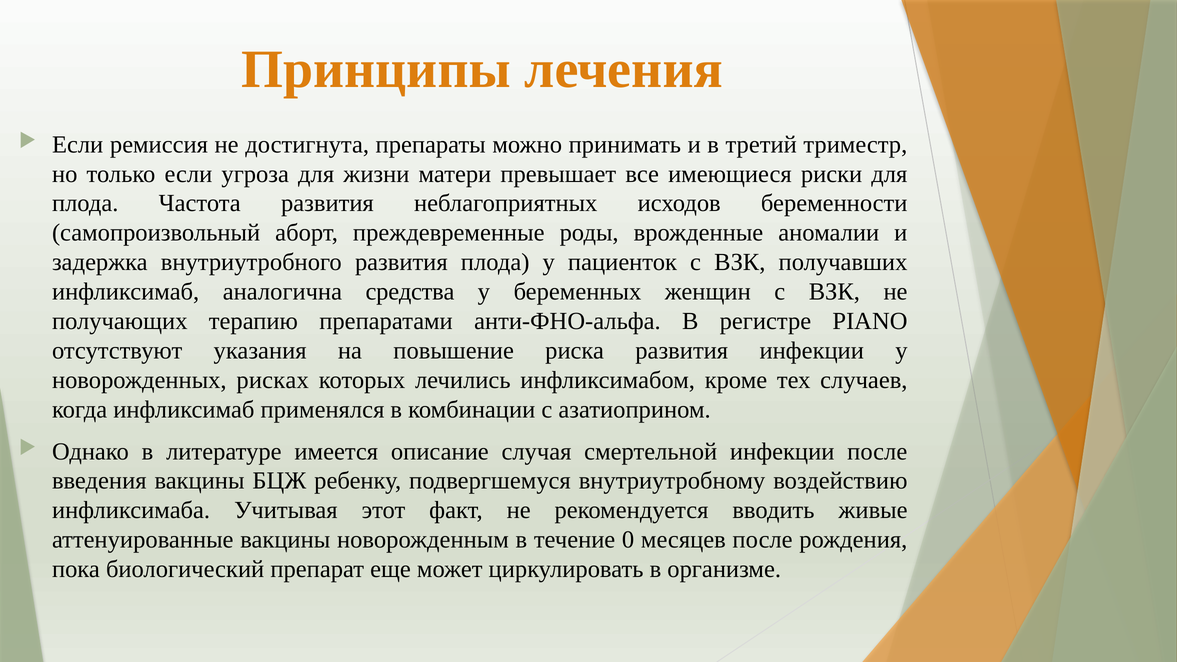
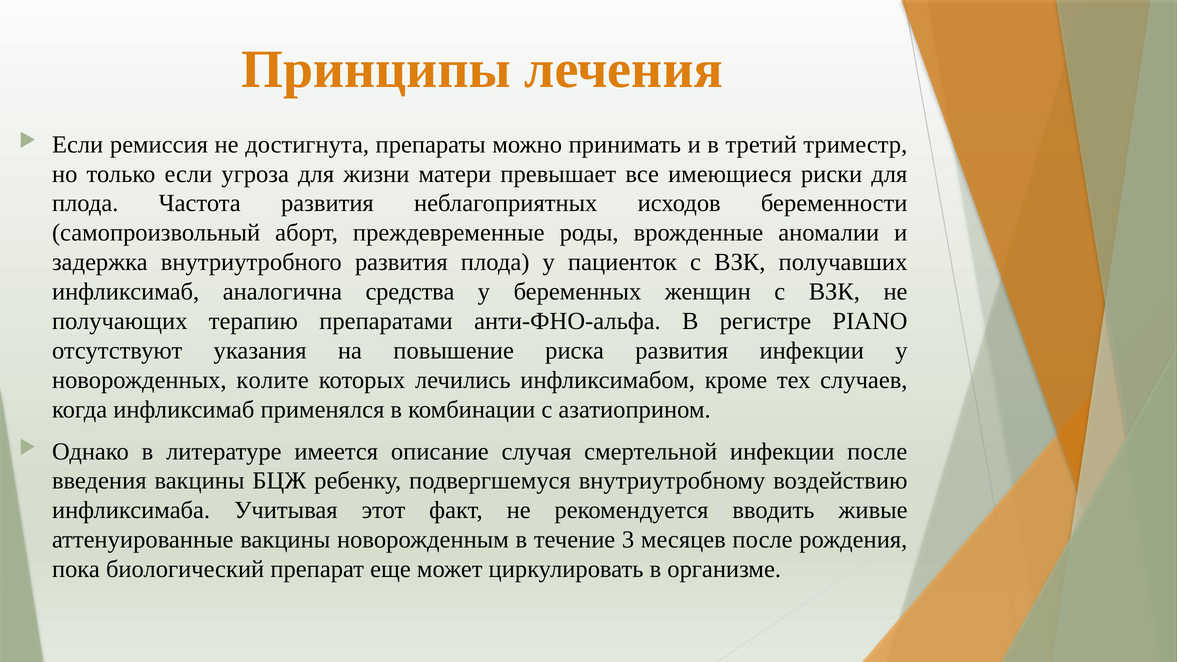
рисках: рисках -> колите (273, 380)
0: 0 -> 3 (628, 540)
